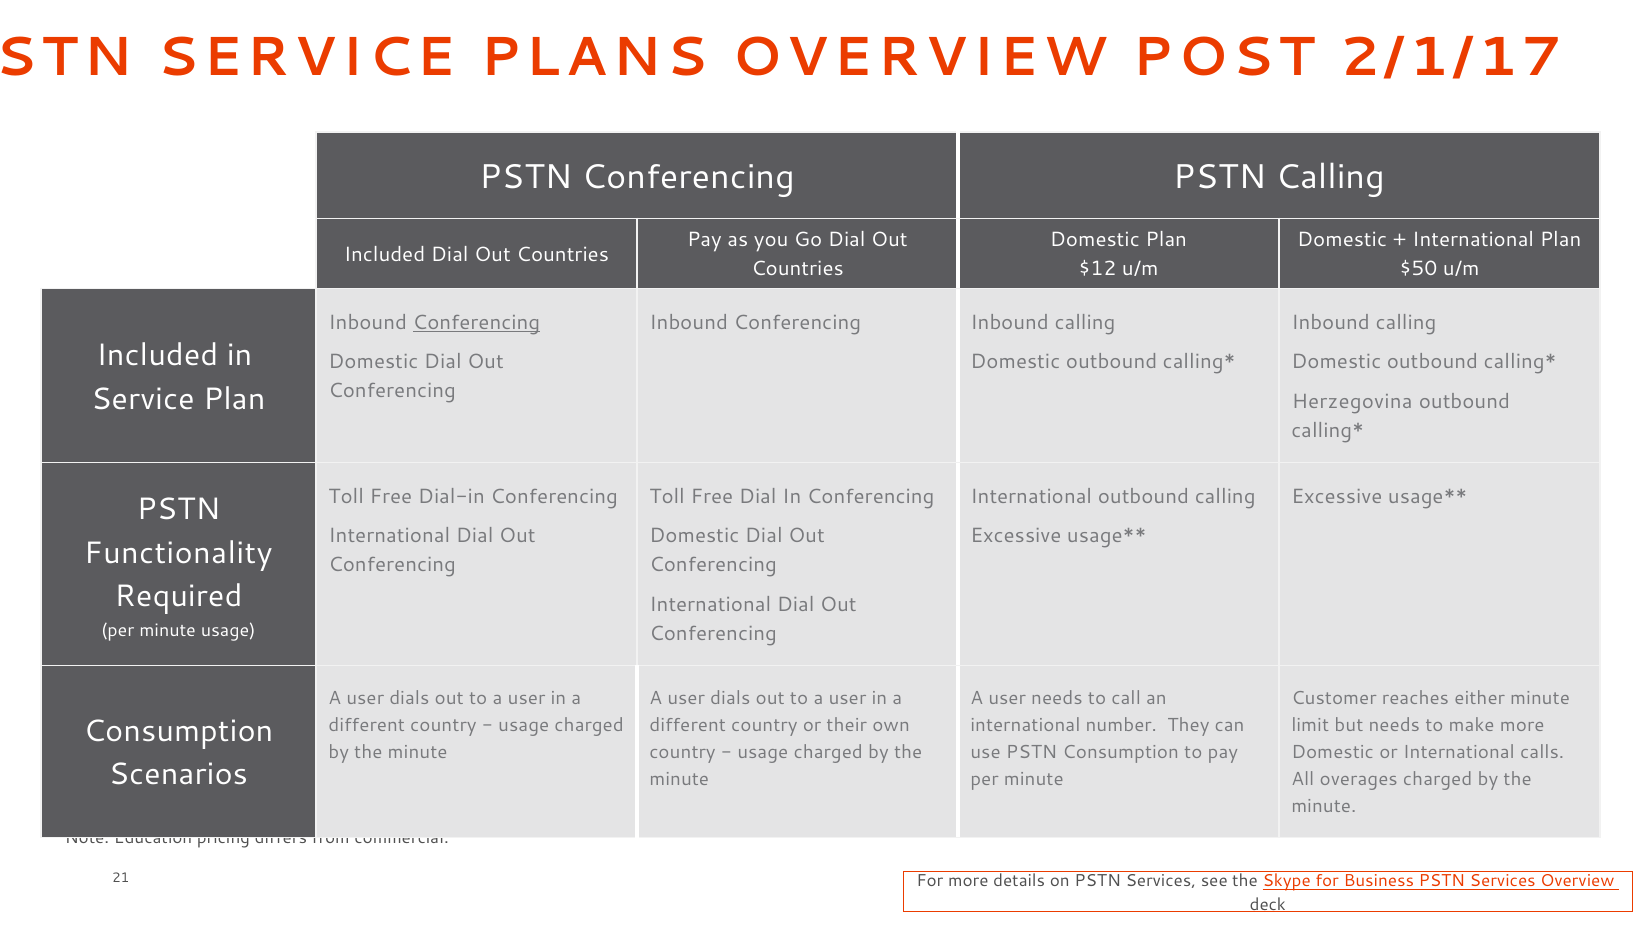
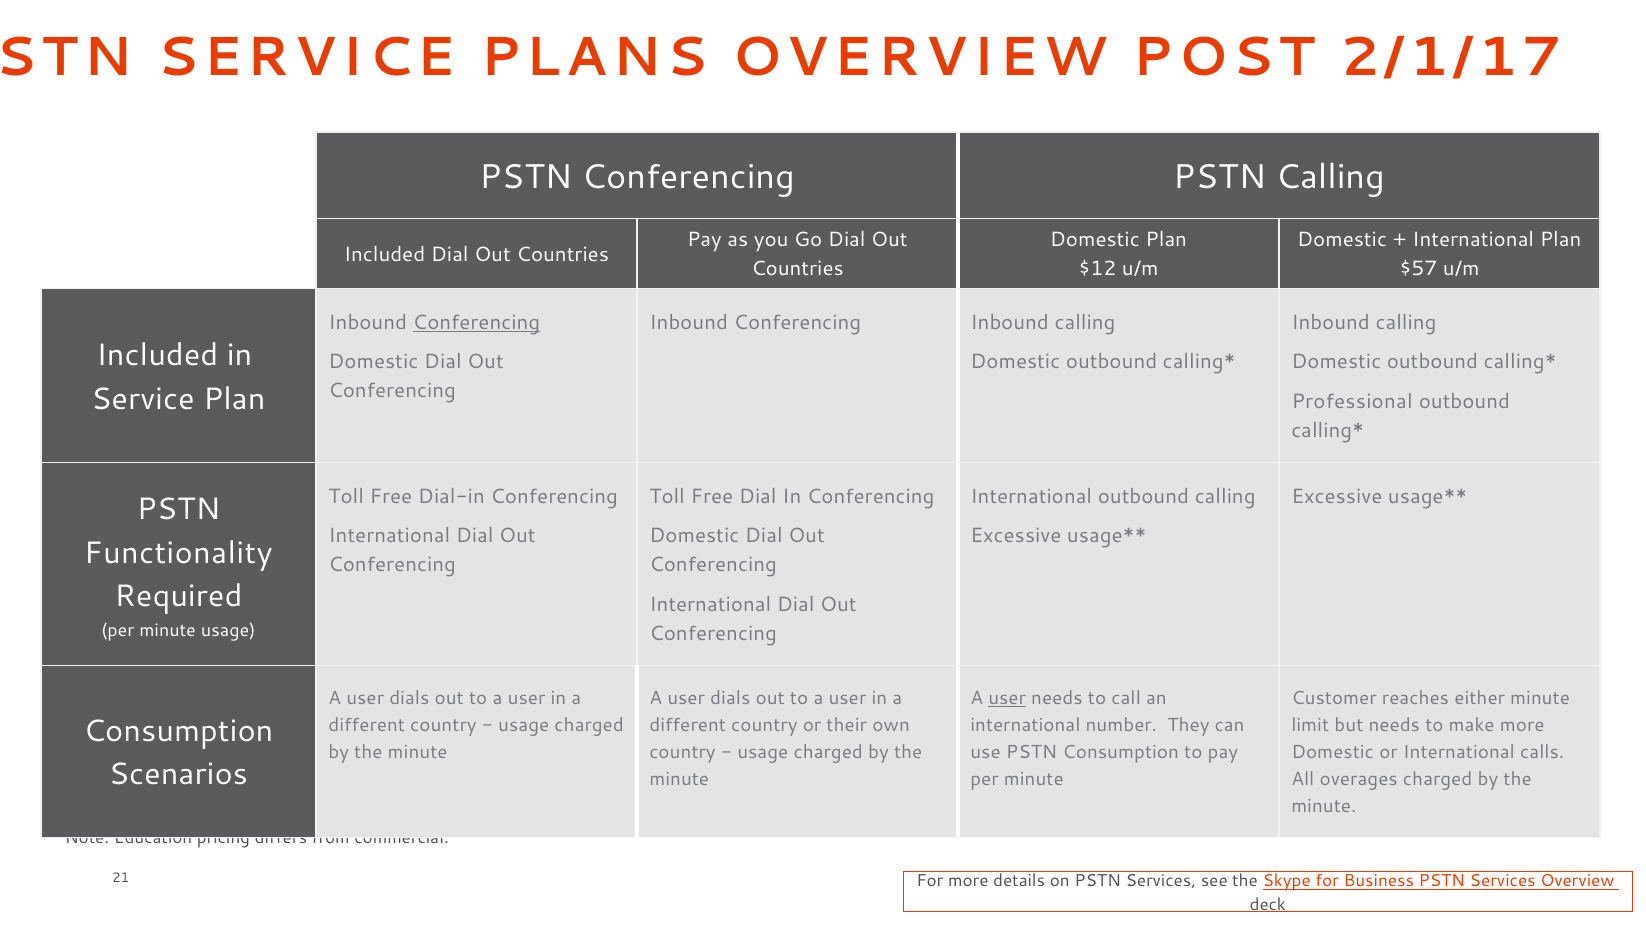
$50: $50 -> $57 (1418, 269)
Herzegovina: Herzegovina -> Professional (1352, 401)
user underline: none -> present (1007, 698)
